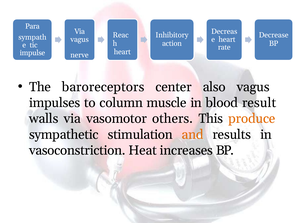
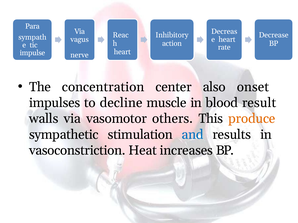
baroreceptors: baroreceptors -> concentration (103, 87)
also vagus: vagus -> onset (253, 87)
column: column -> decline (121, 103)
and colour: orange -> blue (193, 135)
